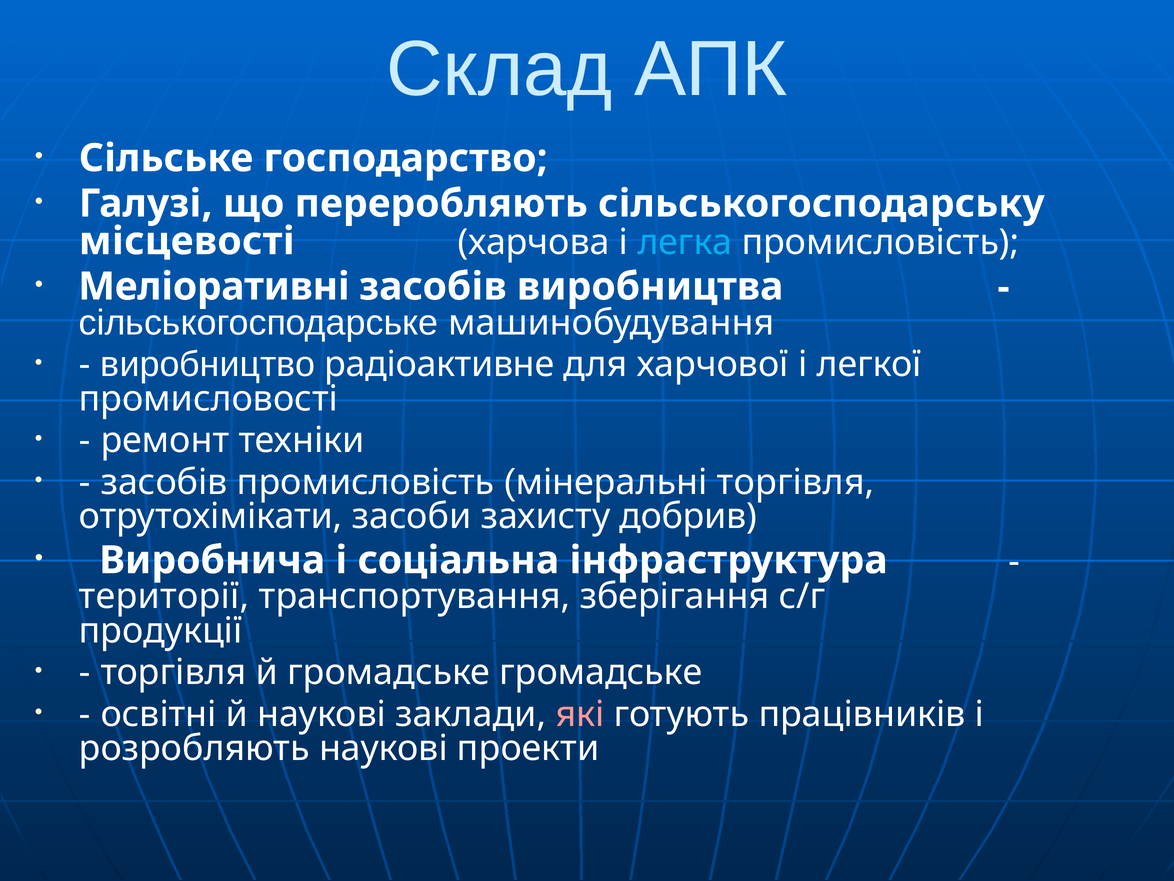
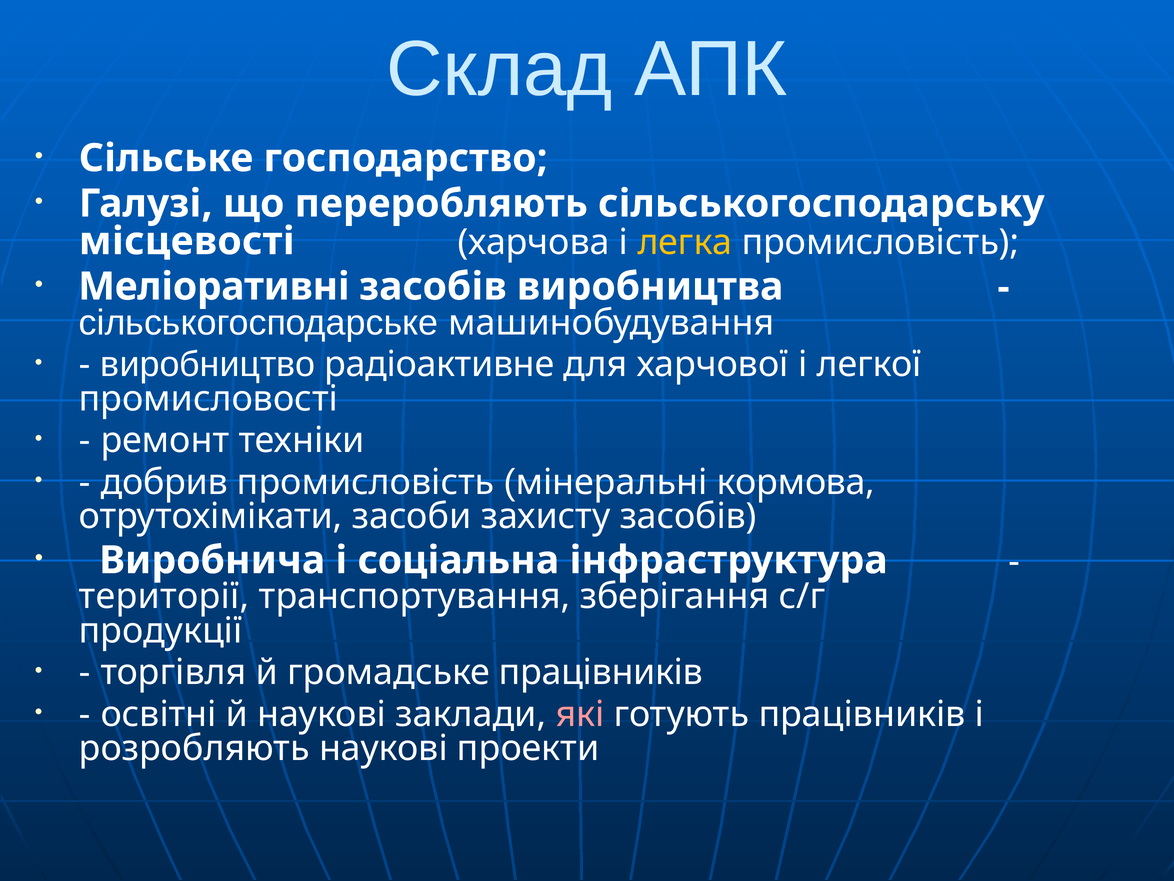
легка colour: light blue -> yellow (685, 242)
засобів: засобів -> добрив (164, 482)
мінеральні торгівля: торгівля -> кормова (796, 482)
захисту добрив: добрив -> засобів (688, 516)
громадське громадське: громадське -> працівників (601, 672)
